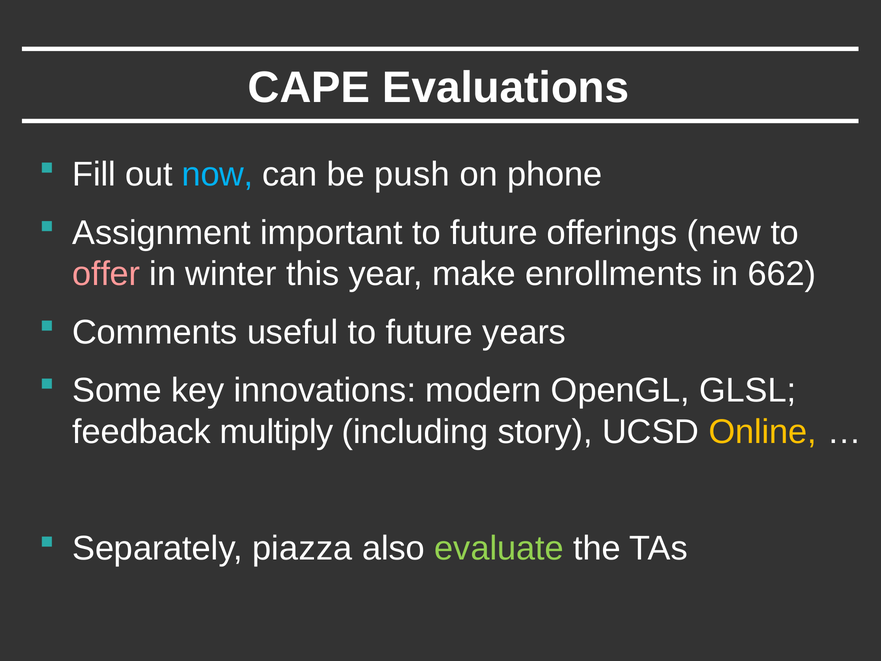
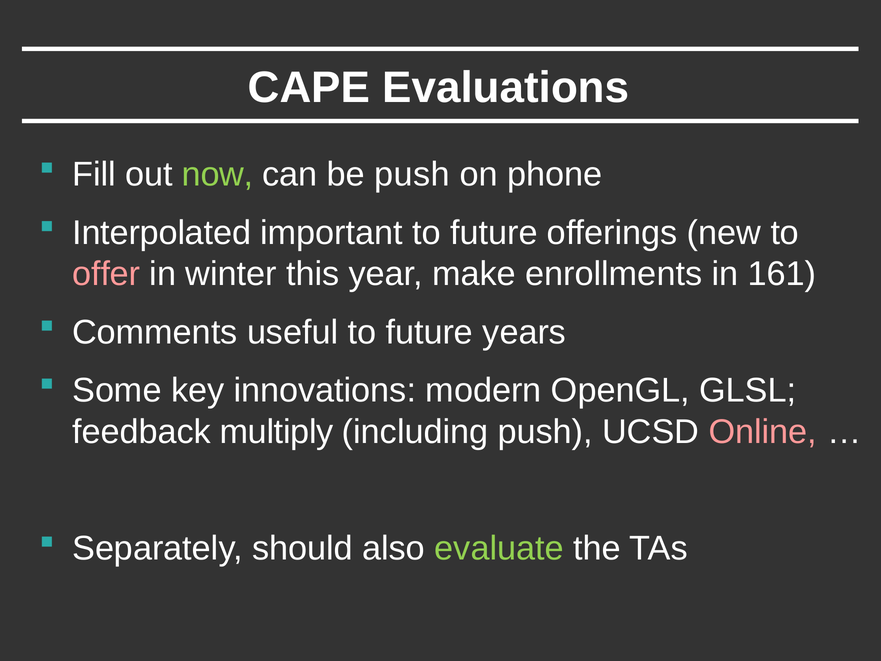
now colour: light blue -> light green (218, 174)
Assignment: Assignment -> Interpolated (162, 233)
662: 662 -> 161 (782, 274)
including story: story -> push (545, 432)
Online colour: yellow -> pink (763, 432)
piazza: piazza -> should (302, 548)
